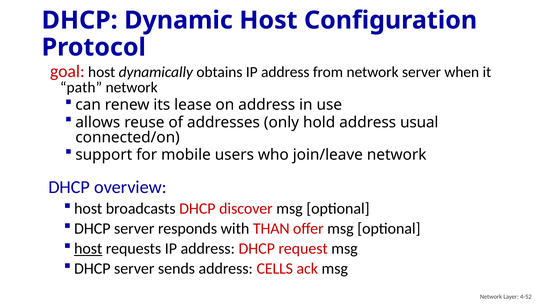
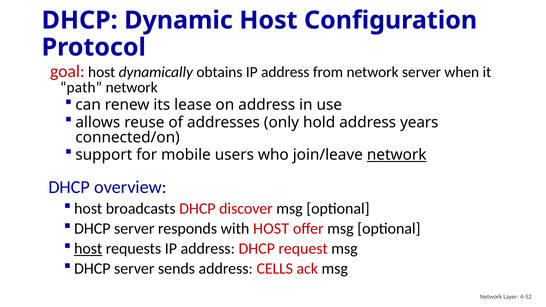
usual: usual -> years (419, 122)
network underline: none -> present (397, 155)
with THAN: THAN -> HOST (271, 229)
